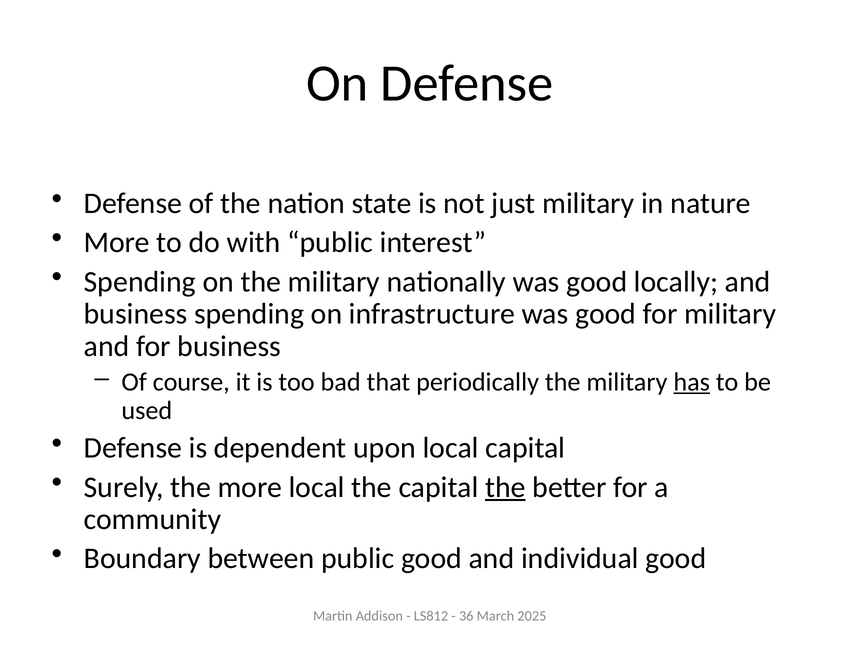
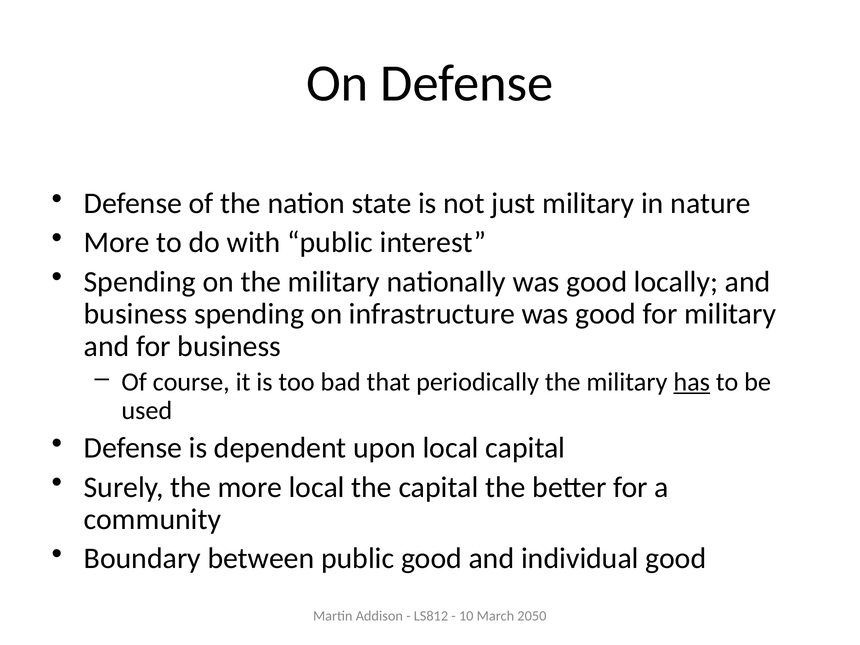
the underline: present -> none (505, 487)
36: 36 -> 10 (466, 616)
2025: 2025 -> 2050 (532, 616)
